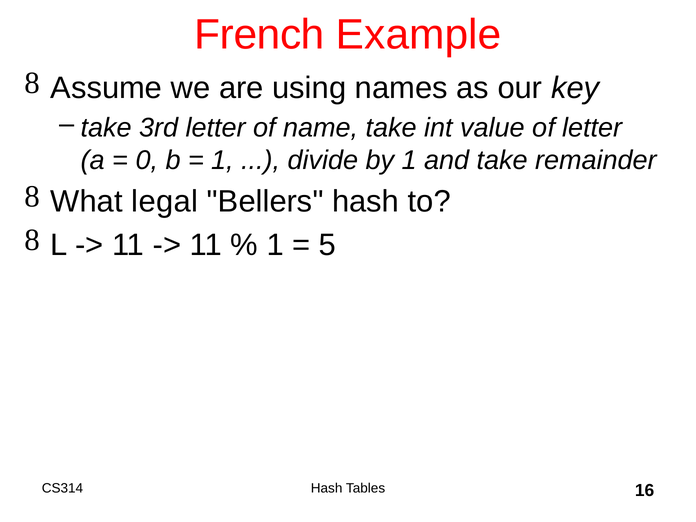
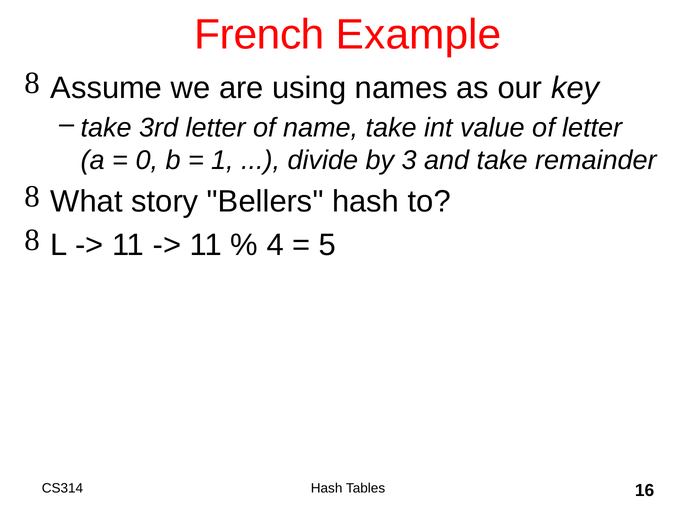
by 1: 1 -> 3 (409, 160)
legal: legal -> story (165, 202)
1: 1 -> 4 (275, 245)
